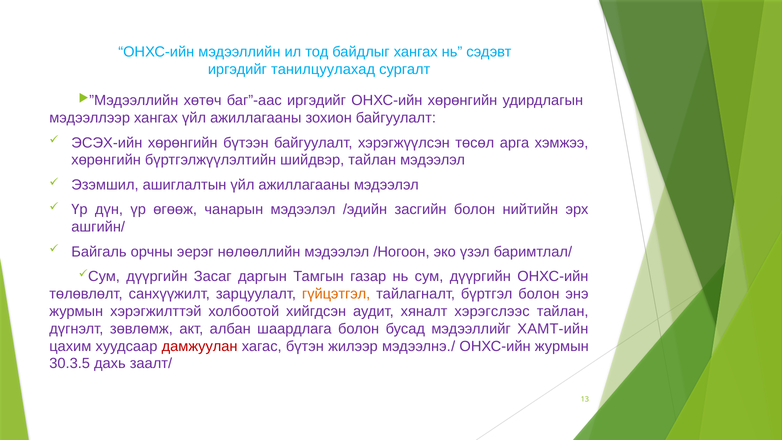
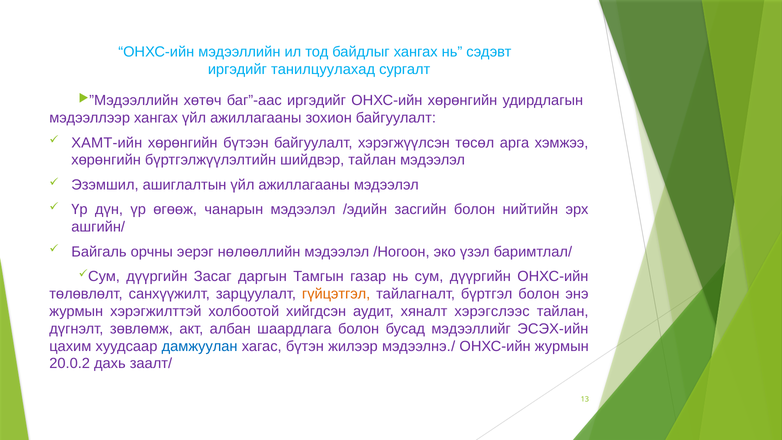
ЭСЭХ-ийн: ЭСЭХ-ийн -> ХАМТ-ийн (107, 143)
ХАМТ-ийн: ХАМТ-ийн -> ЭСЭХ-ийн (553, 329)
дамжуулан colour: red -> blue (200, 346)
30.3.5: 30.3.5 -> 20.0.2 (70, 363)
